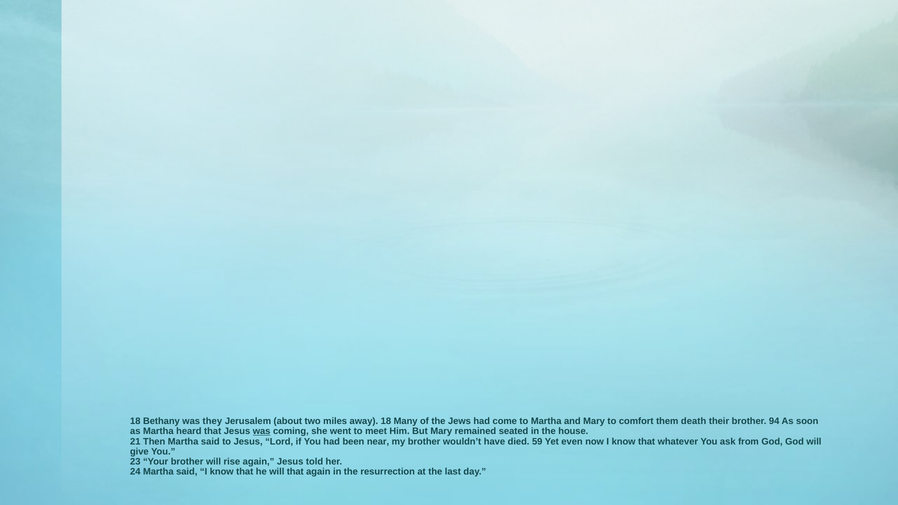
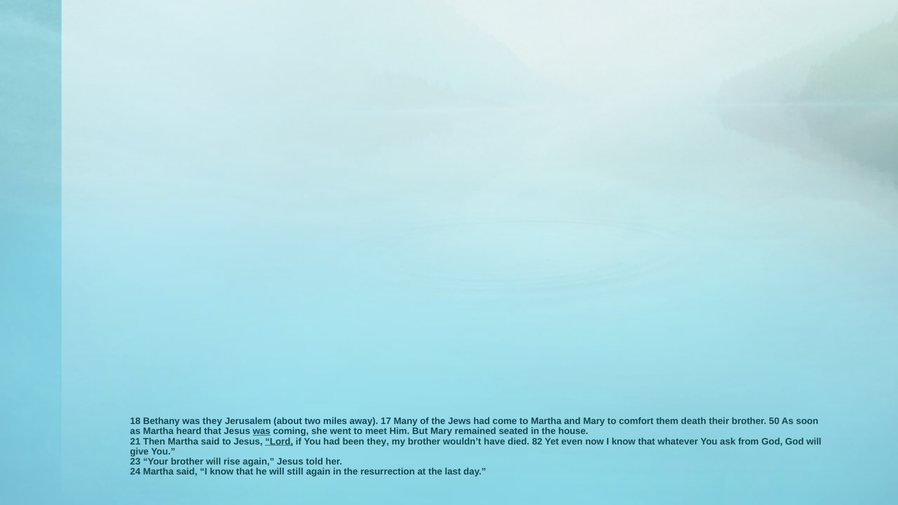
away 18: 18 -> 17 (386, 421)
94: 94 -> 50 (774, 421)
Lord underline: none -> present (279, 442)
been near: near -> they (378, 442)
59: 59 -> 82 (537, 442)
will that: that -> still (295, 472)
